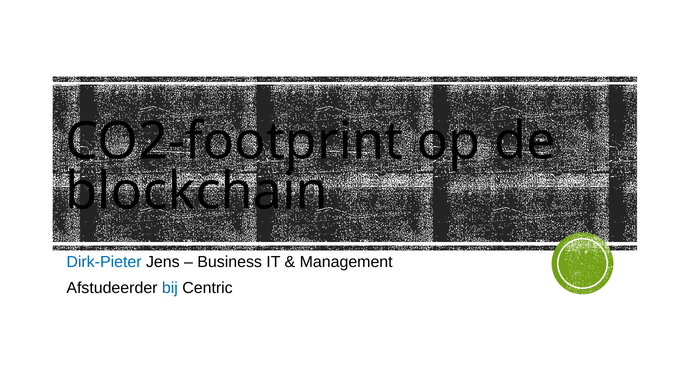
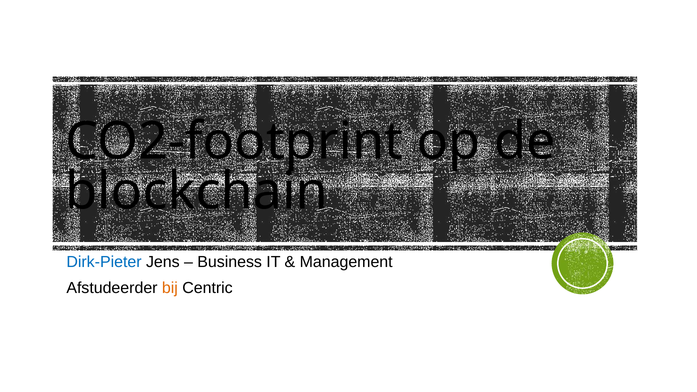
bij colour: blue -> orange (170, 288)
